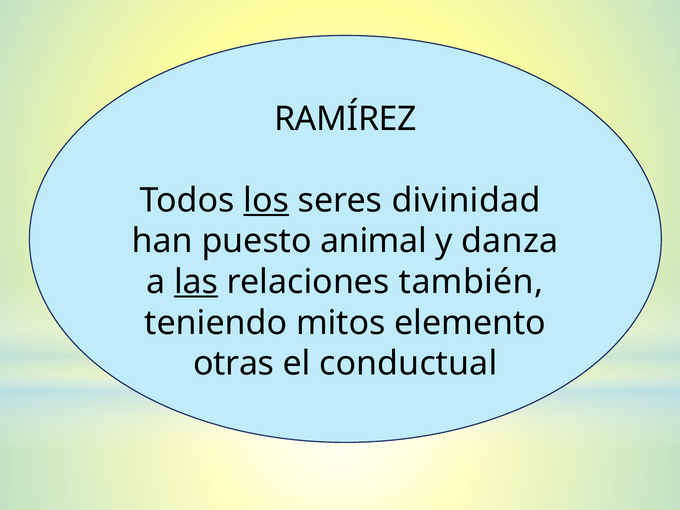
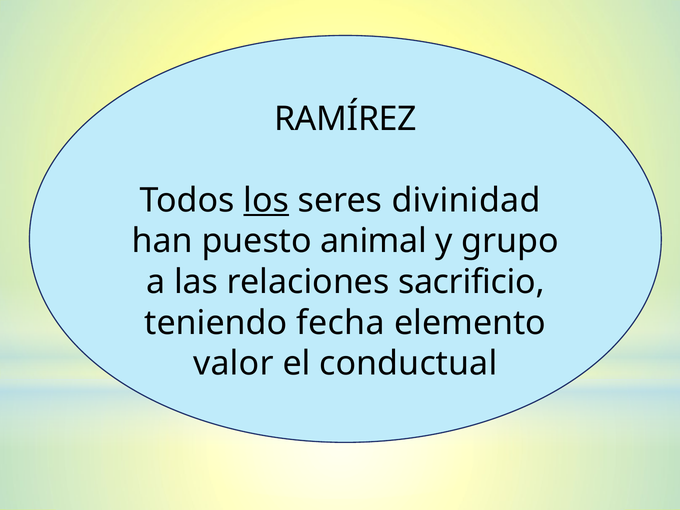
danza: danza -> grupo (510, 241)
las underline: present -> none (196, 282)
también: también -> sacrificio (471, 282)
mitos: mitos -> fecha (341, 323)
otras: otras -> valor (233, 364)
